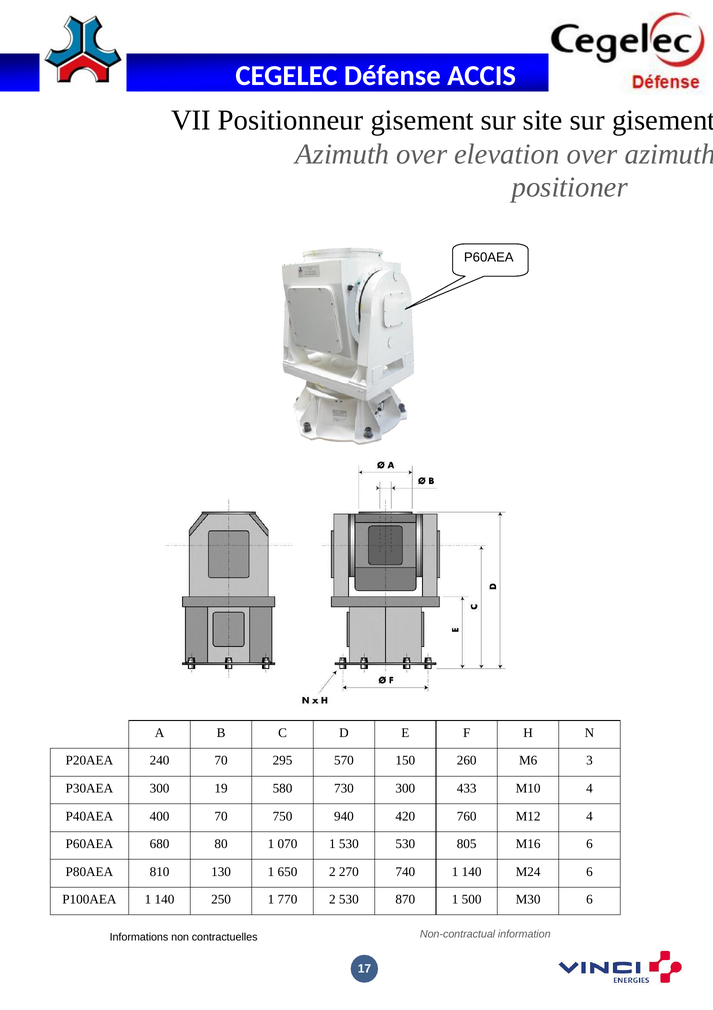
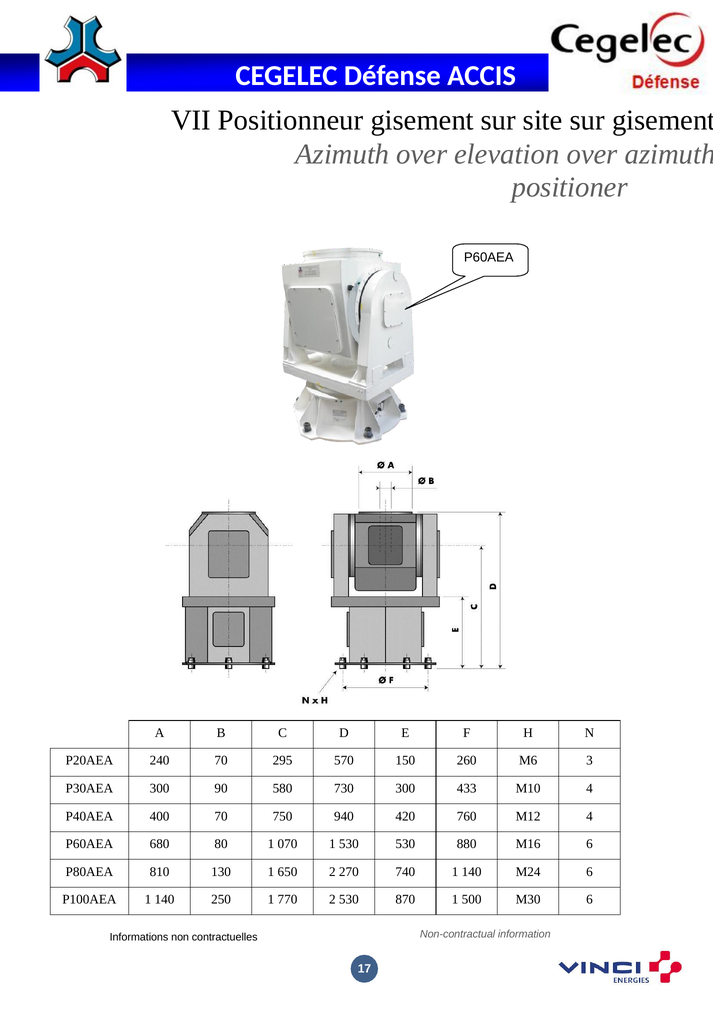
19: 19 -> 90 (221, 788)
805: 805 -> 880 (467, 843)
